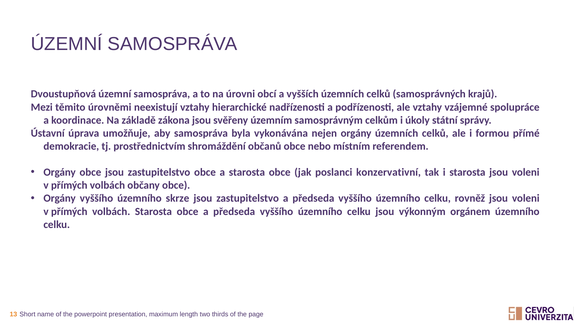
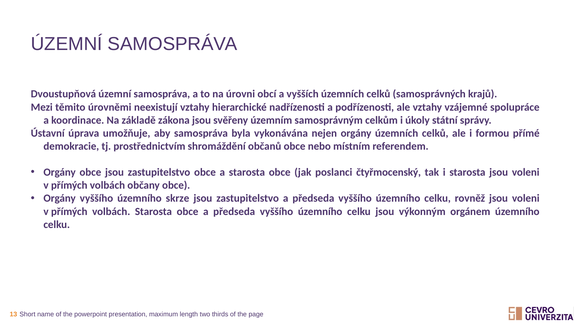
konzervativní: konzervativní -> čtyřmocenský (389, 172)
